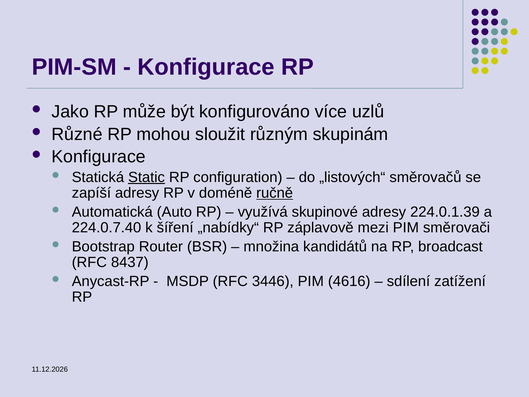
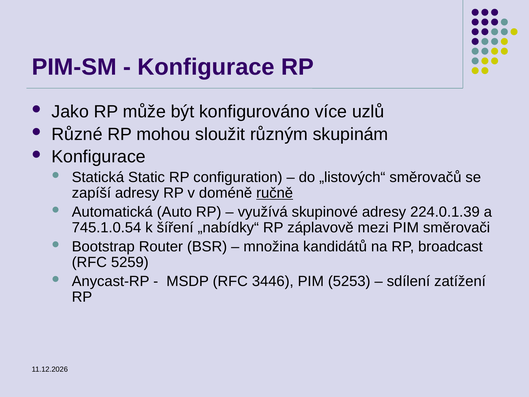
Static underline: present -> none (147, 177)
224.0.7.40: 224.0.7.40 -> 745.1.0.54 (107, 228)
8437: 8437 -> 5259 (130, 262)
4616: 4616 -> 5253 (349, 281)
